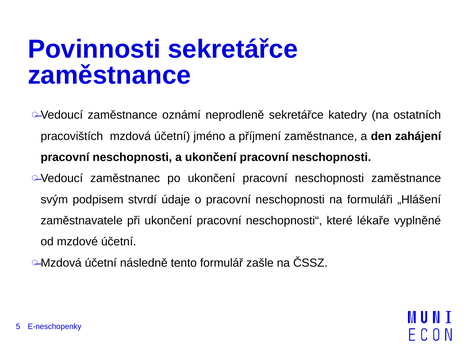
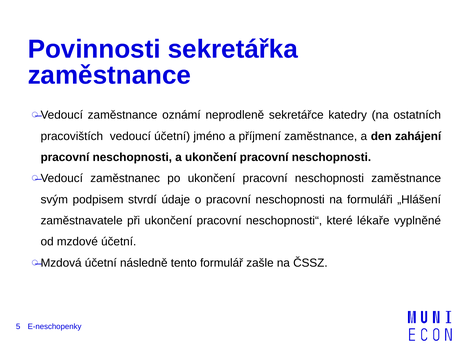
Povinnosti sekretářce: sekretářce -> sekretářka (233, 49)
mzdová: mzdová -> vedoucí (130, 136)
